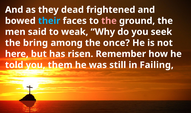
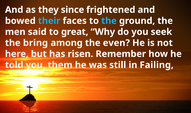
dead: dead -> since (73, 10)
the colour: pink -> light blue (109, 21)
weak: weak -> great (75, 32)
once: once -> even (116, 43)
